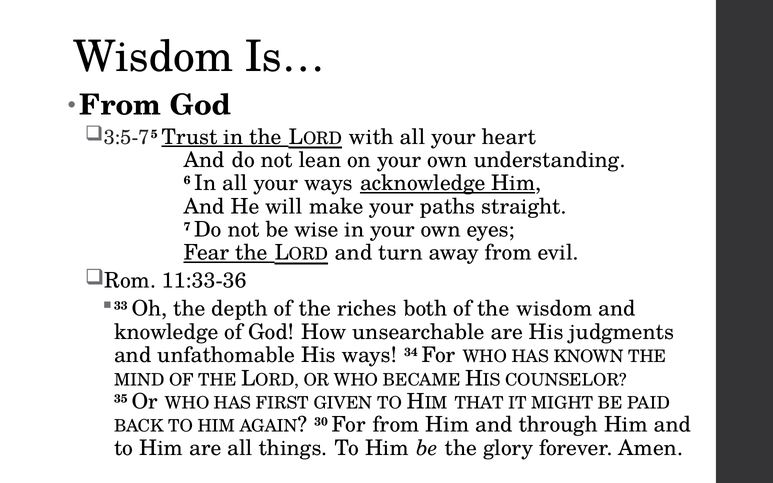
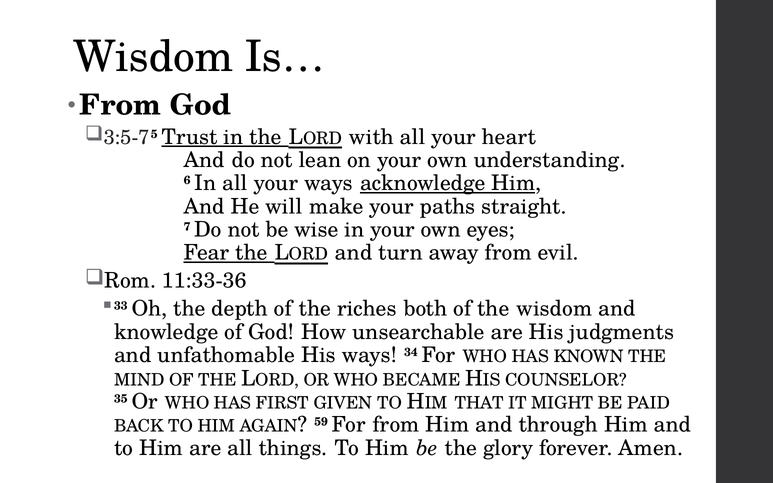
30: 30 -> 59 (321, 422)
